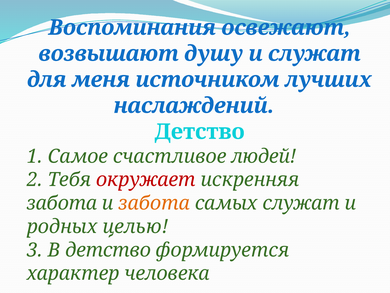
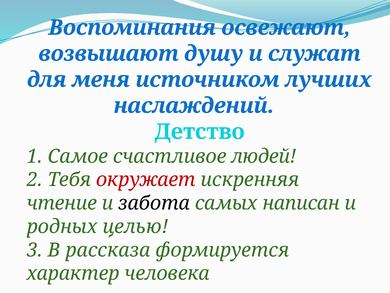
забота: забота -> чтение (62, 203)
забота colour: orange -> black (154, 203)
самых служат: служат -> написан (301, 203)
В детство: детство -> рассказа (108, 250)
